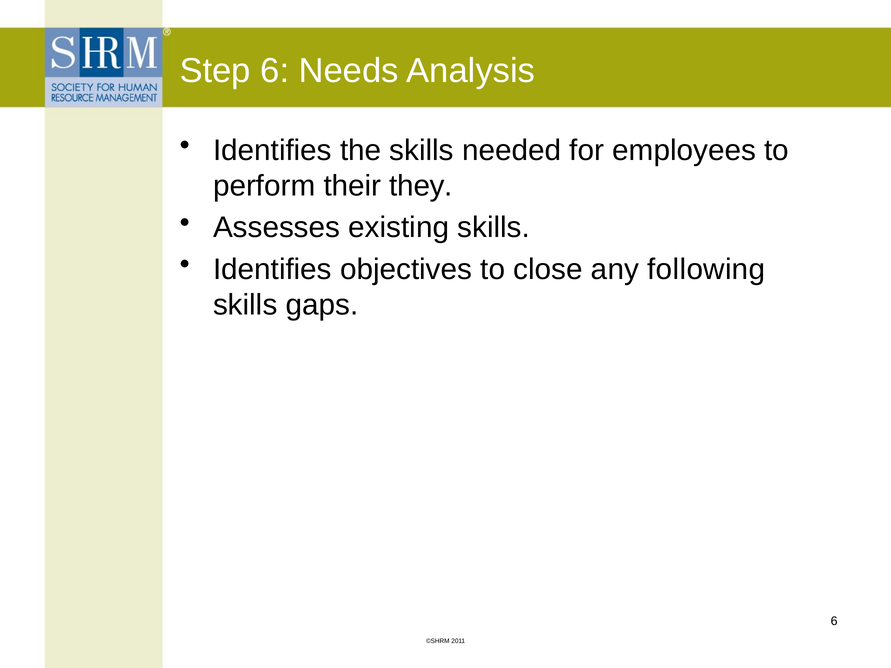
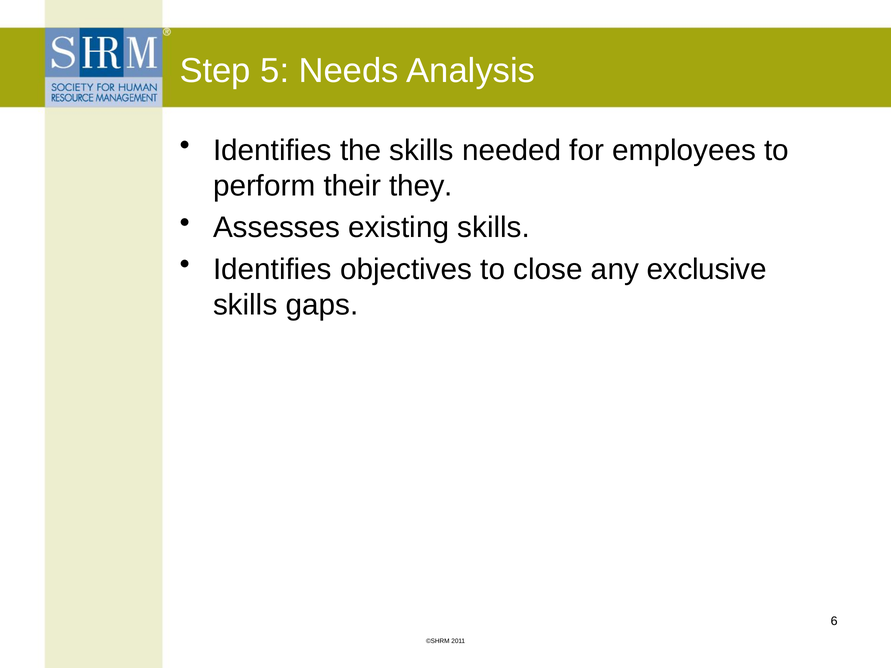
Step 6: 6 -> 5 (275, 71)
following: following -> exclusive (707, 269)
